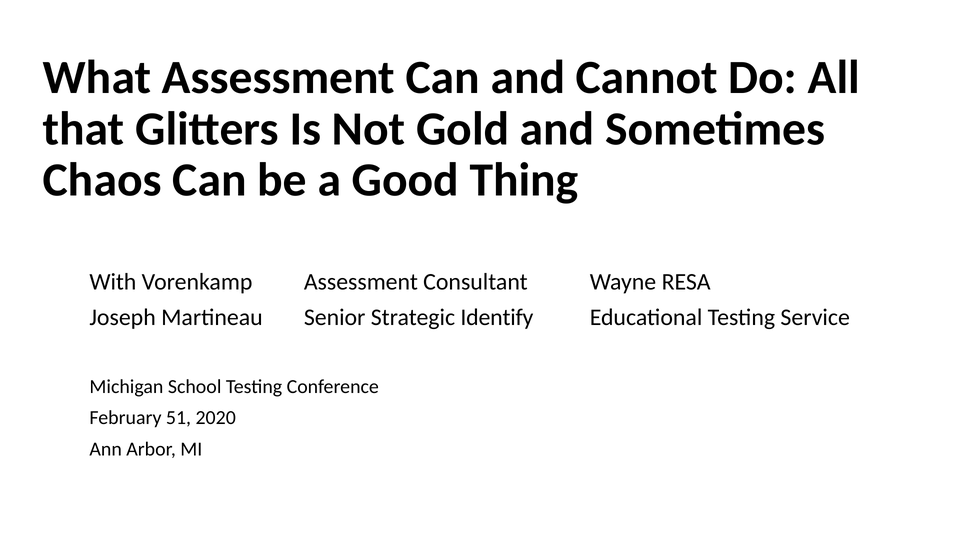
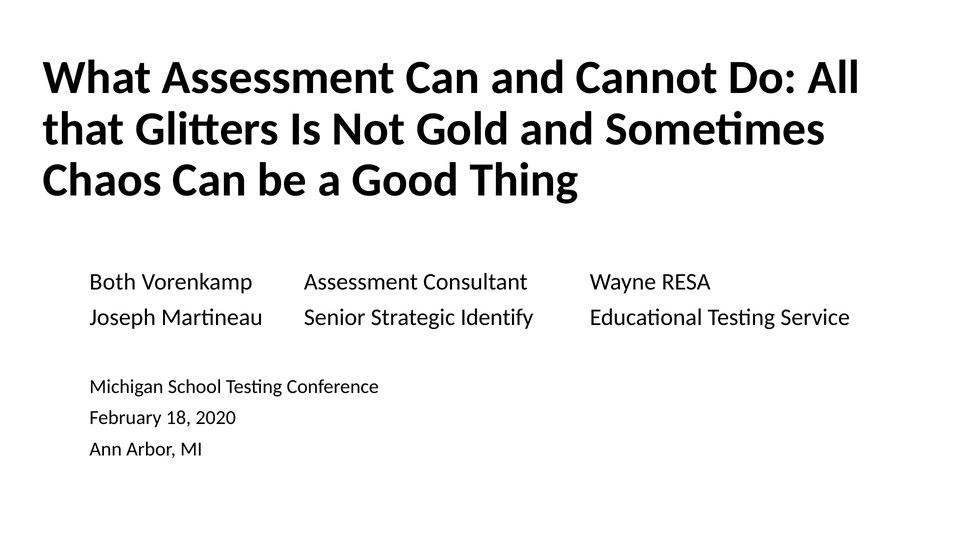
With: With -> Both (113, 282)
51: 51 -> 18 (178, 418)
